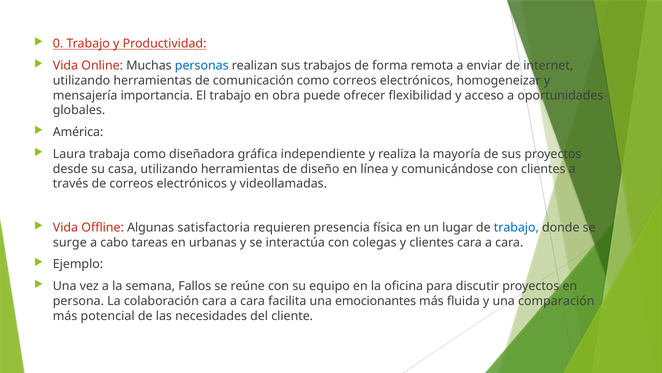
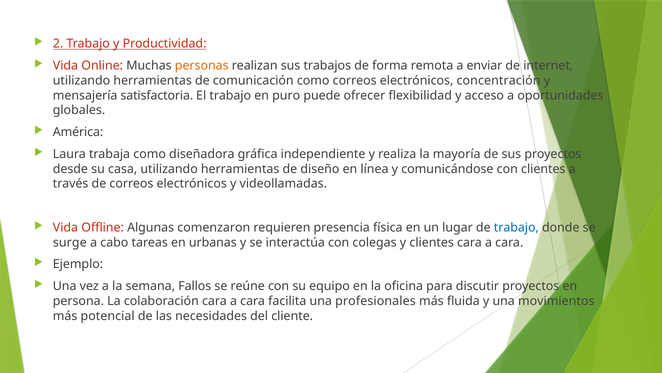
0: 0 -> 2 (58, 44)
personas colour: blue -> orange (202, 66)
homogeneizar: homogeneizar -> concentración (499, 80)
importancia: importancia -> satisfactoria (157, 95)
obra: obra -> puro (286, 95)
satisfactoria: satisfactoria -> comenzaron (214, 227)
emocionantes: emocionantes -> profesionales (375, 301)
comparación: comparación -> movimientos (556, 301)
